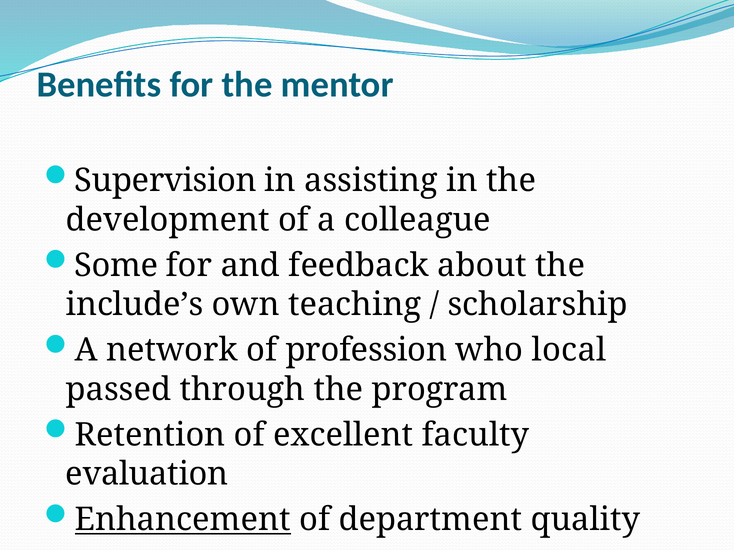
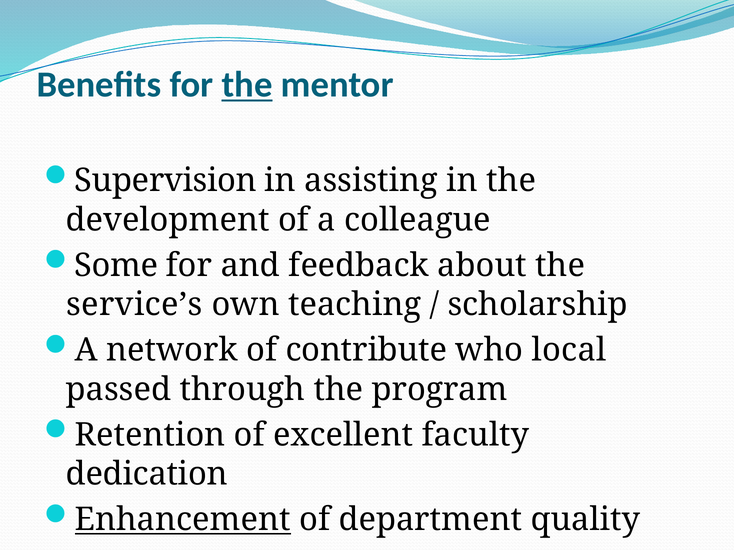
the underline: none -> present (247, 85)
include’s: include’s -> service’s (134, 305)
profession: profession -> contribute (366, 351)
evaluation: evaluation -> dedication (147, 475)
